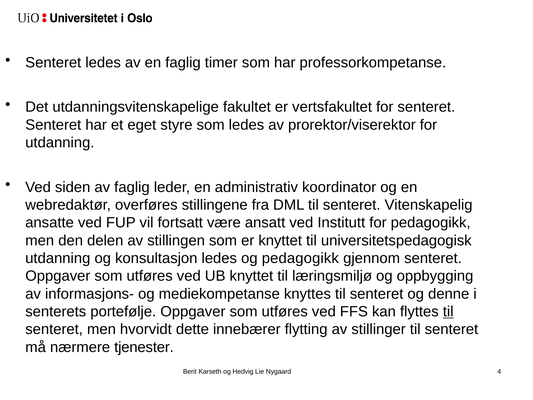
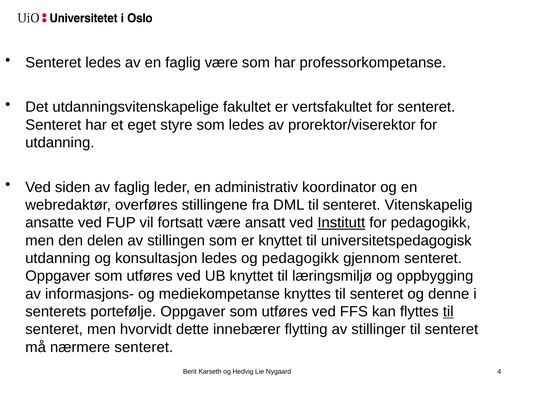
faglig timer: timer -> være (221, 63)
Institutt underline: none -> present (341, 223)
nærmere tjenester: tjenester -> senteret (144, 347)
